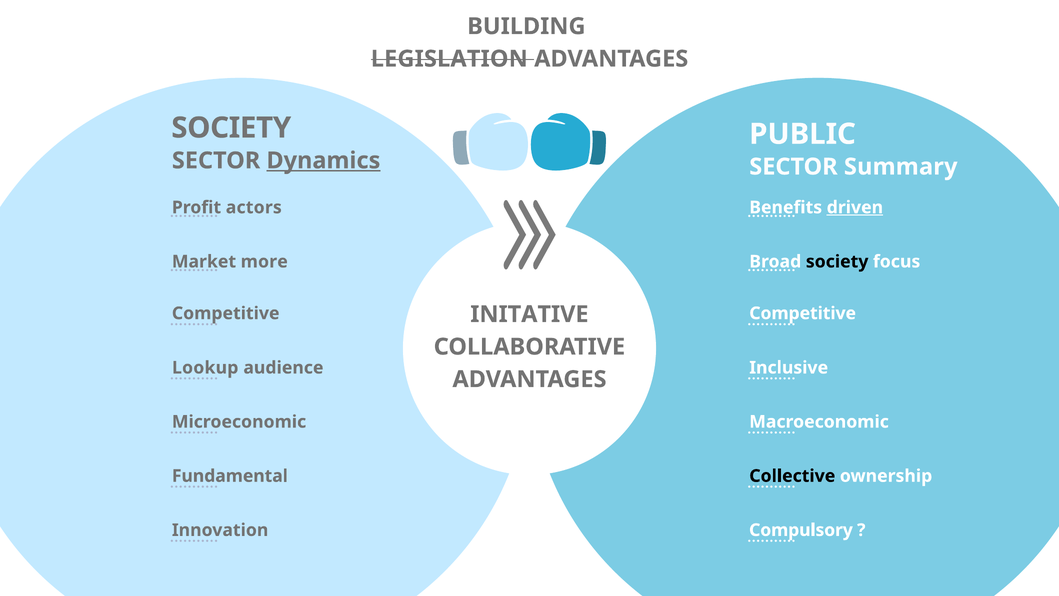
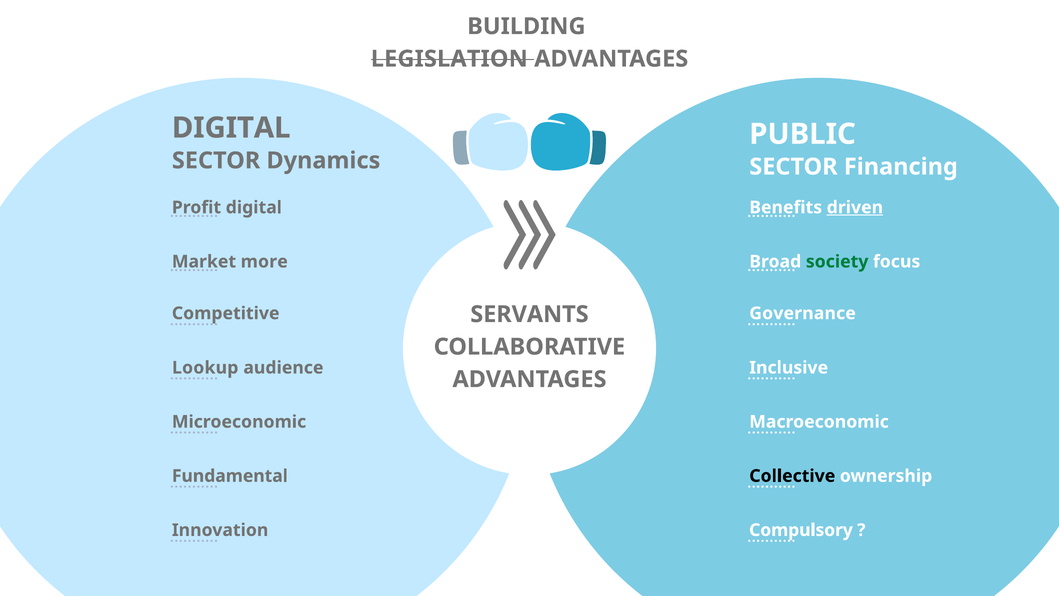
SOCIETY: SOCIETY -> DIGITAL (231, 128)
Dynamics underline: present -> none (323, 161)
Summary: Summary -> Financing (901, 167)
Profit actors: actors -> digital (254, 207)
society colour: black -> green (837, 262)
INITATIVE: INITATIVE -> SERVANTS (529, 314)
Competitive: Competitive -> Governance (803, 313)
